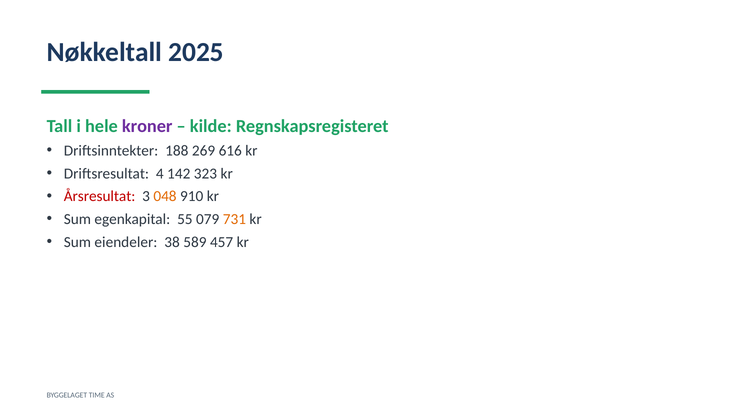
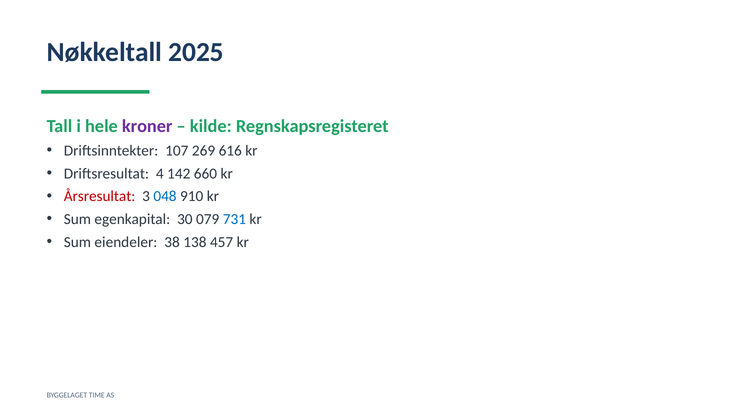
188: 188 -> 107 (177, 151)
323: 323 -> 660 (205, 174)
048 colour: orange -> blue (165, 197)
55: 55 -> 30 (185, 219)
731 colour: orange -> blue (234, 219)
589: 589 -> 138 (195, 242)
